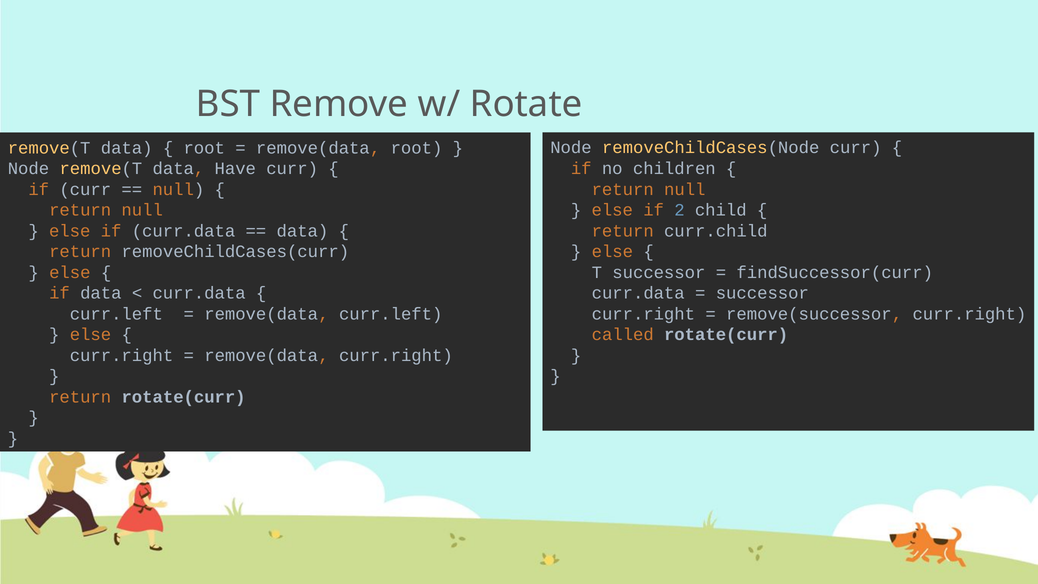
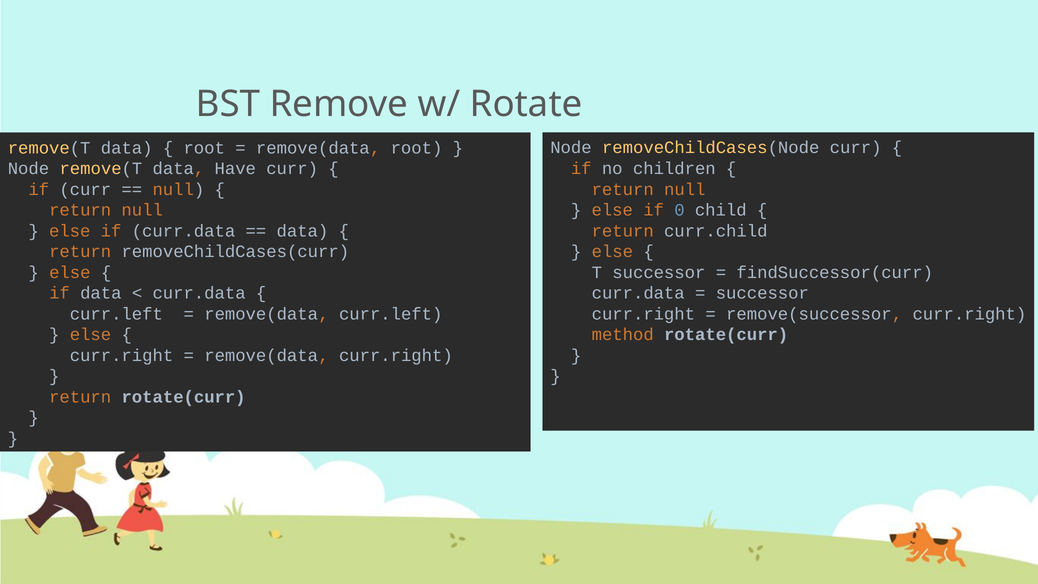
2: 2 -> 0 (680, 210)
called: called -> method (623, 335)
